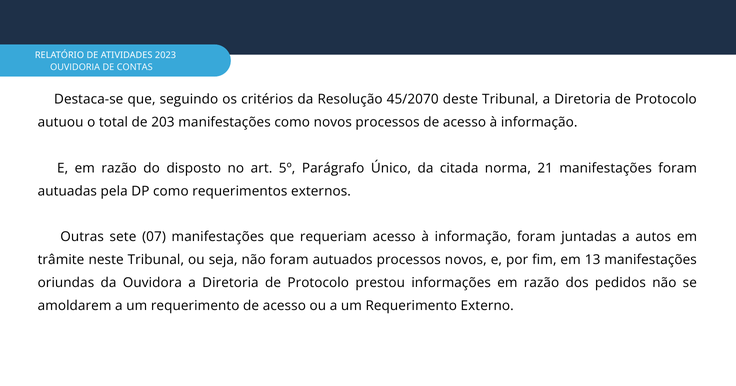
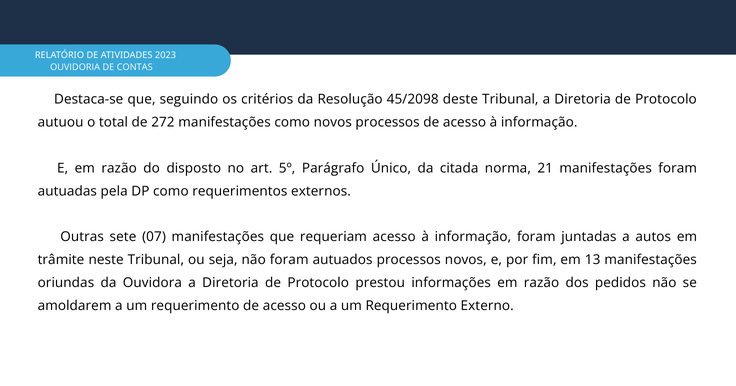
45/2070: 45/2070 -> 45/2098 (413, 99)
203: 203 -> 272 (163, 122)
